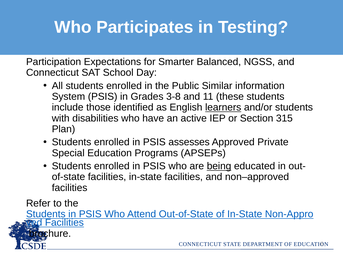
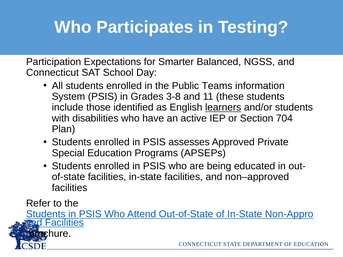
Similar: Similar -> Teams (217, 86)
315: 315 -> 704 (284, 118)
being underline: present -> none (219, 166)
